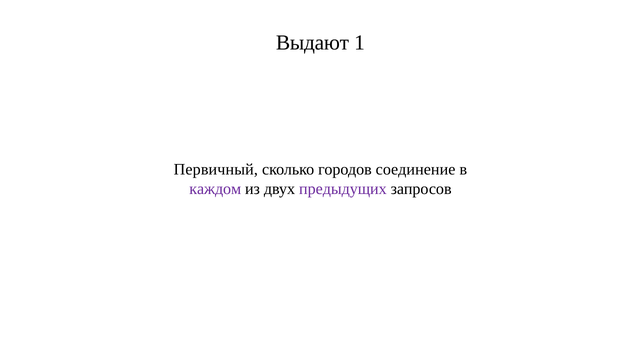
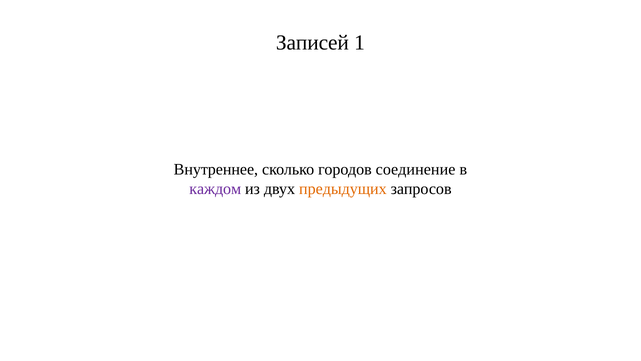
Выдают: Выдают -> Записей (312, 43)
Первичный: Первичный -> Внутреннее (216, 169)
предыдущих colour: purple -> orange (343, 189)
